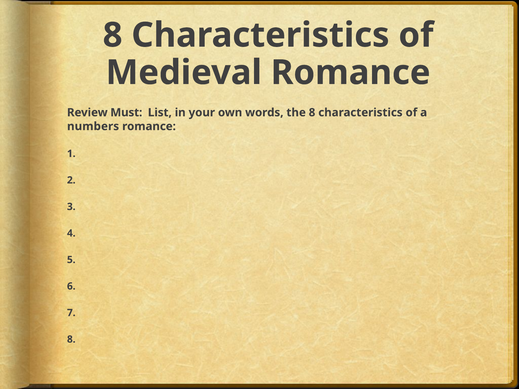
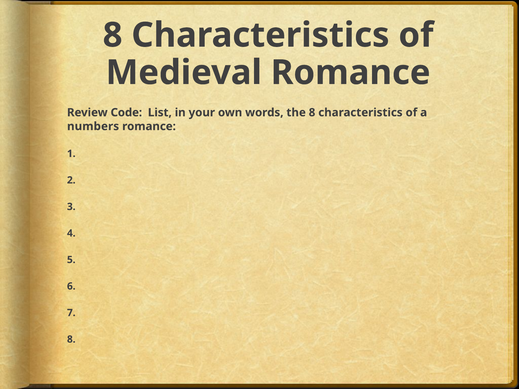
Must: Must -> Code (126, 113)
